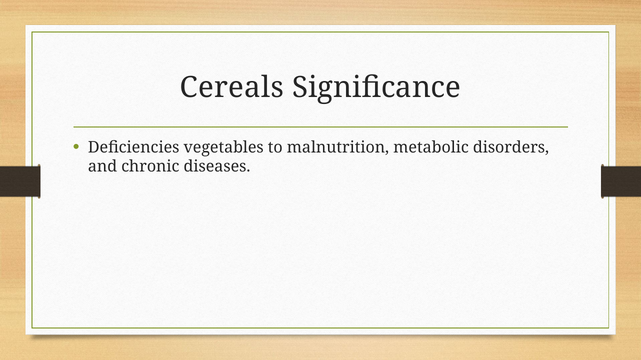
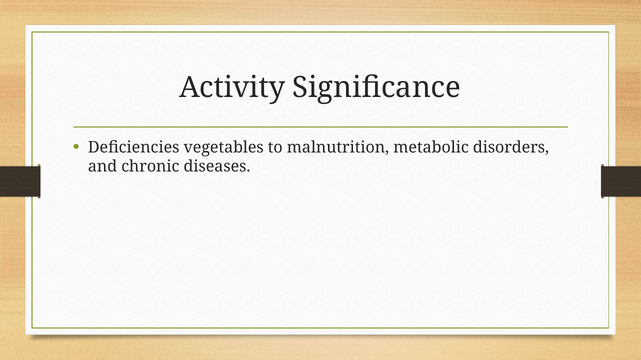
Cereals: Cereals -> Activity (232, 88)
